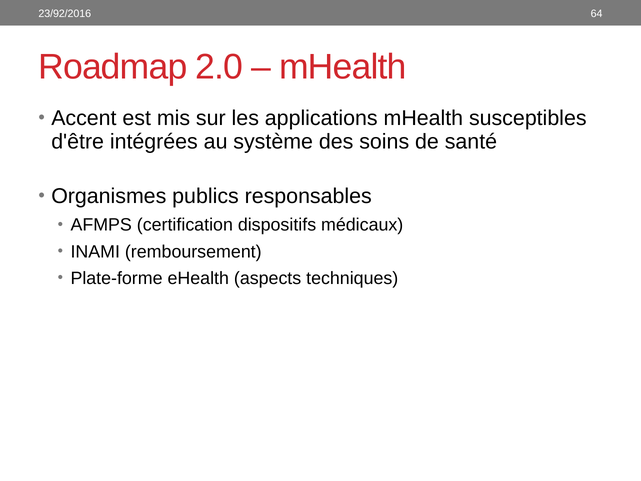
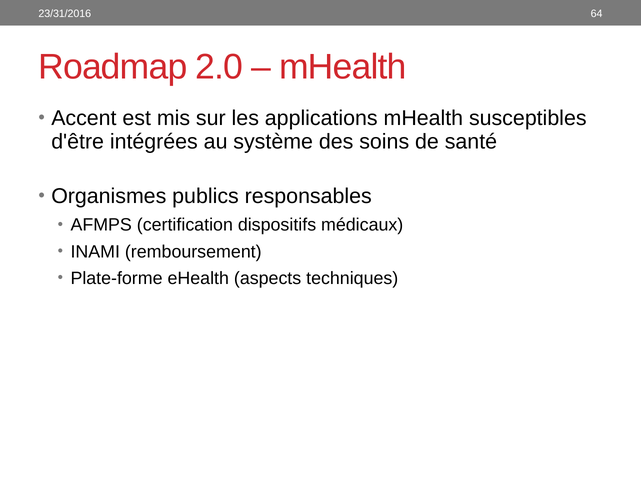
23/92/2016: 23/92/2016 -> 23/31/2016 (65, 14)
